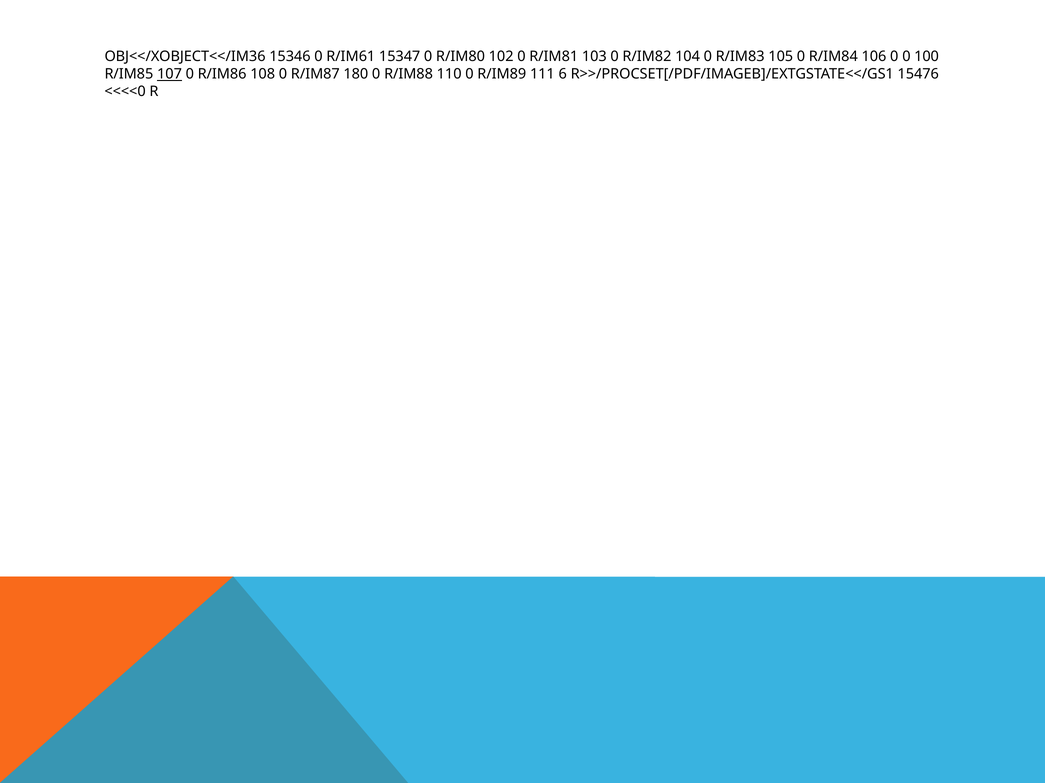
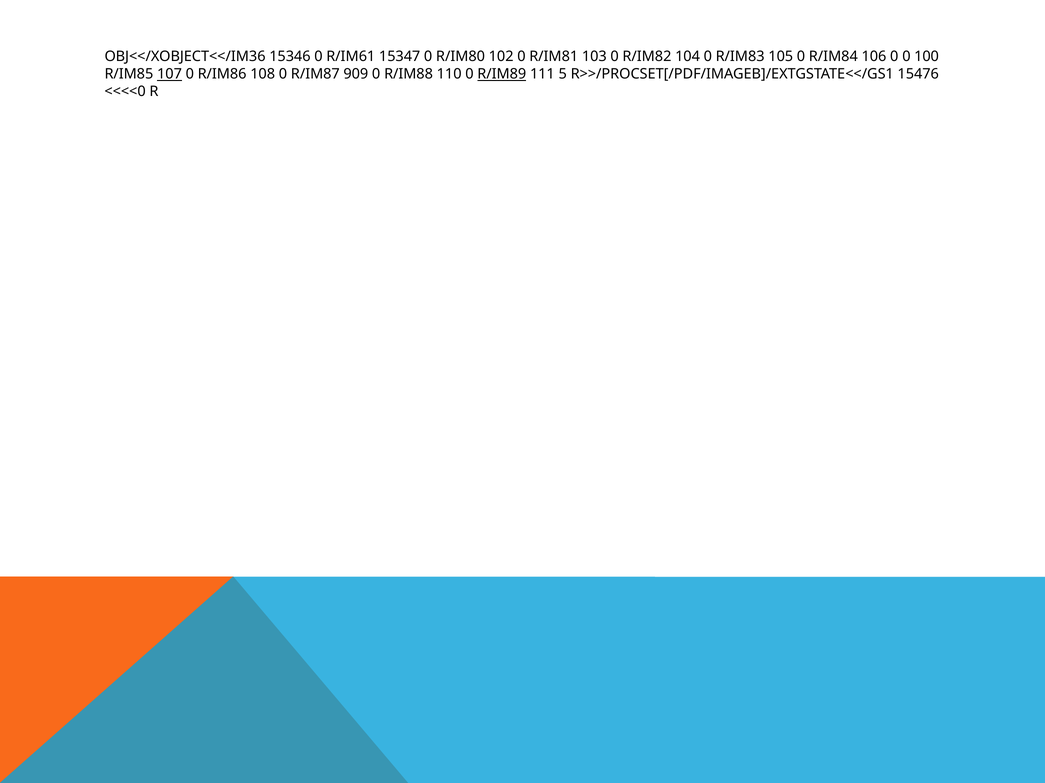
180: 180 -> 909 (356, 74)
R/IM89 underline: none -> present (502, 74)
6: 6 -> 5 (563, 74)
